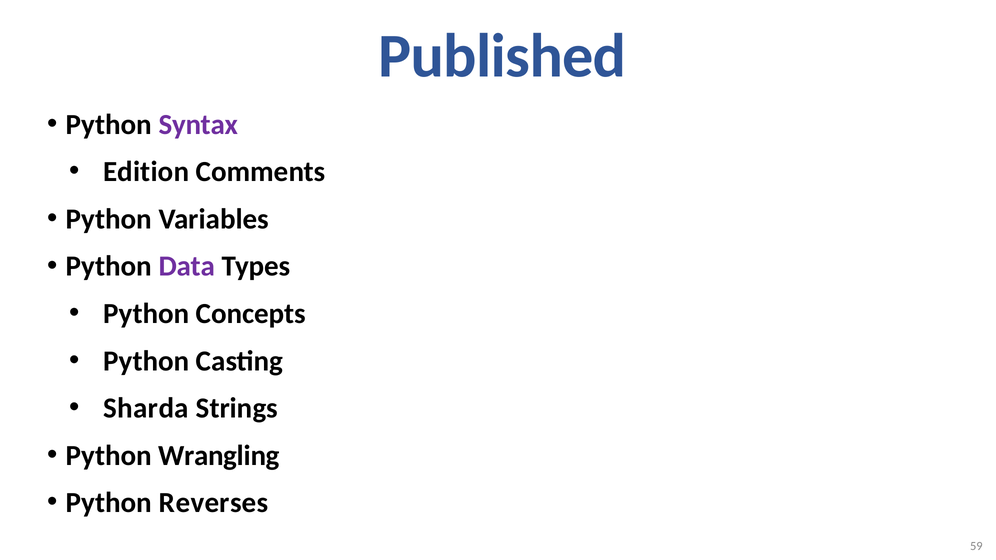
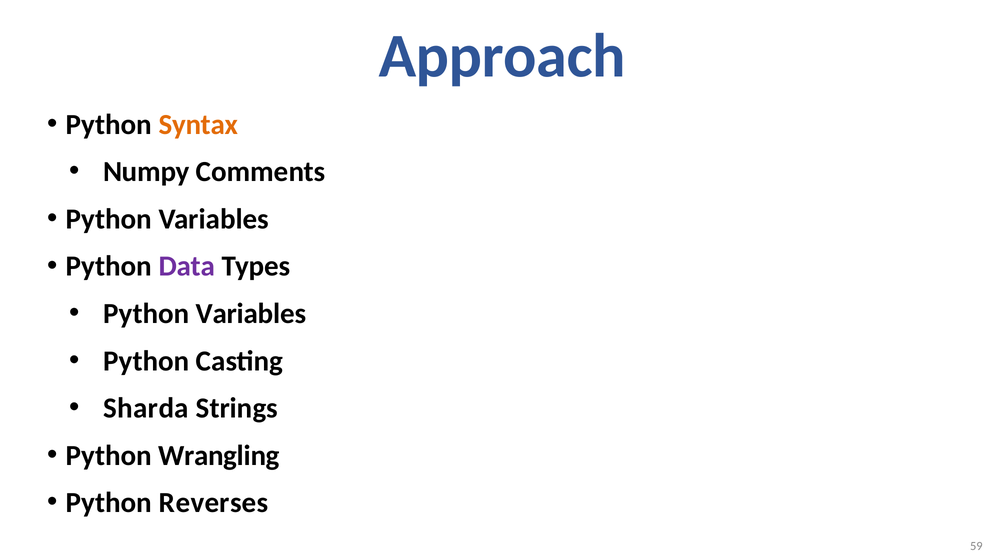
Published: Published -> Approach (502, 56)
Syntax colour: purple -> orange (198, 124)
Edition: Edition -> Numpy (146, 172)
Concepts: Concepts -> Variables (251, 314)
